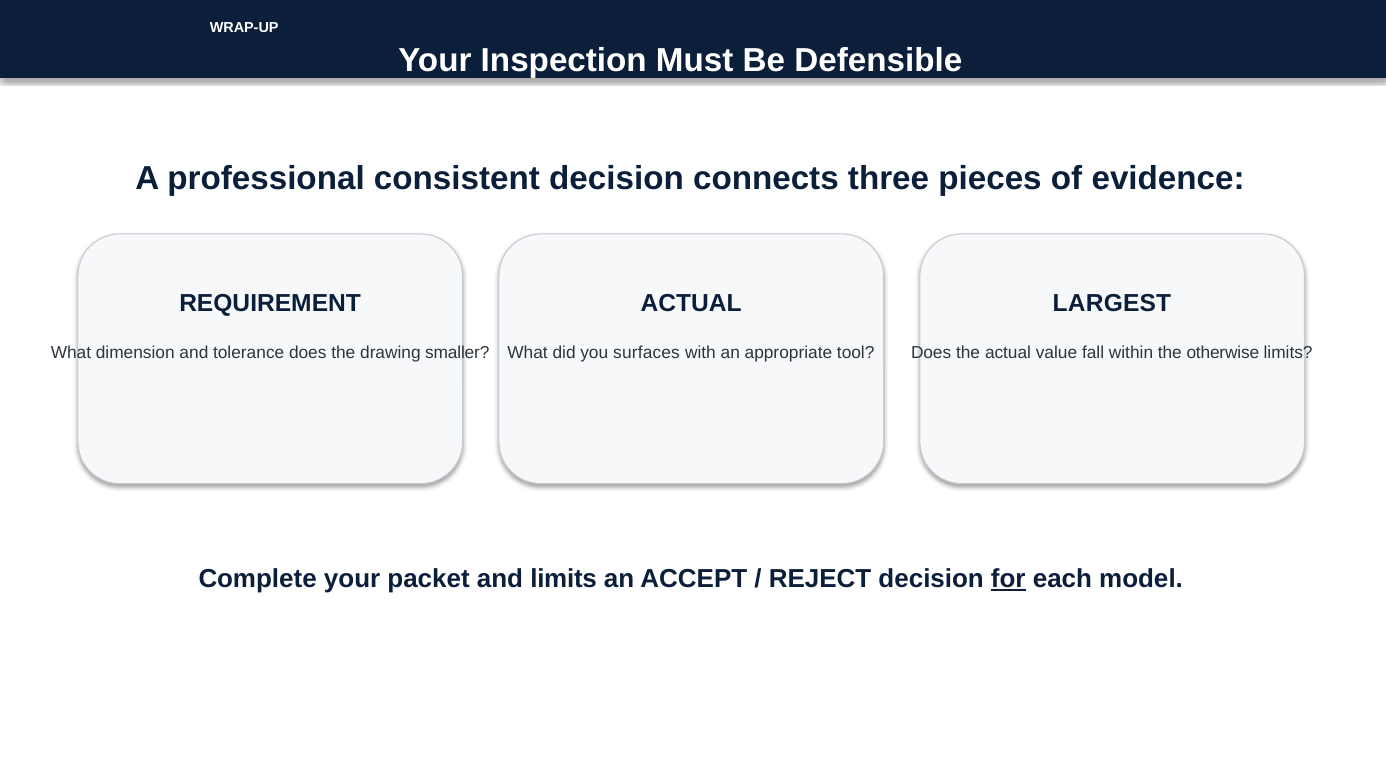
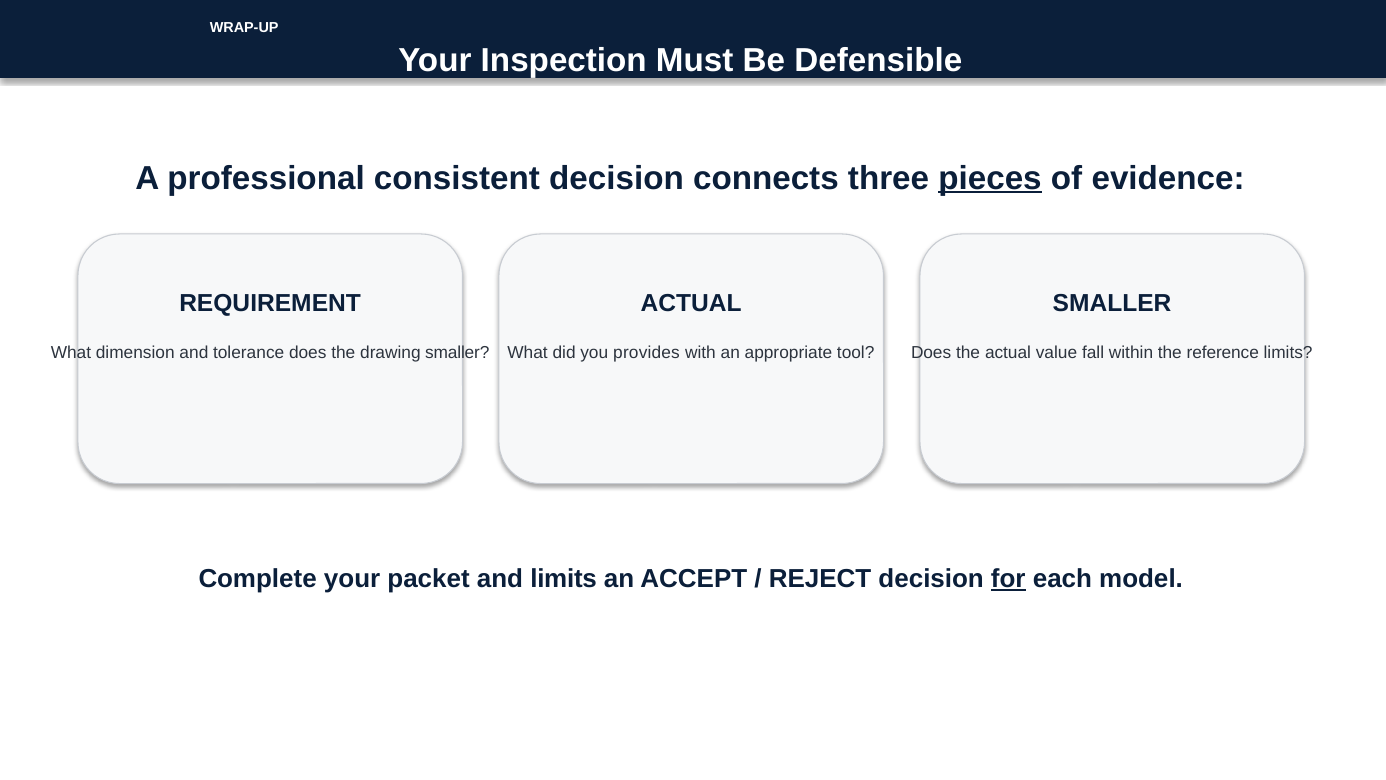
pieces underline: none -> present (990, 178)
LARGEST: LARGEST -> SMALLER (1112, 303)
surfaces: surfaces -> provides (647, 352)
otherwise: otherwise -> reference (1223, 352)
